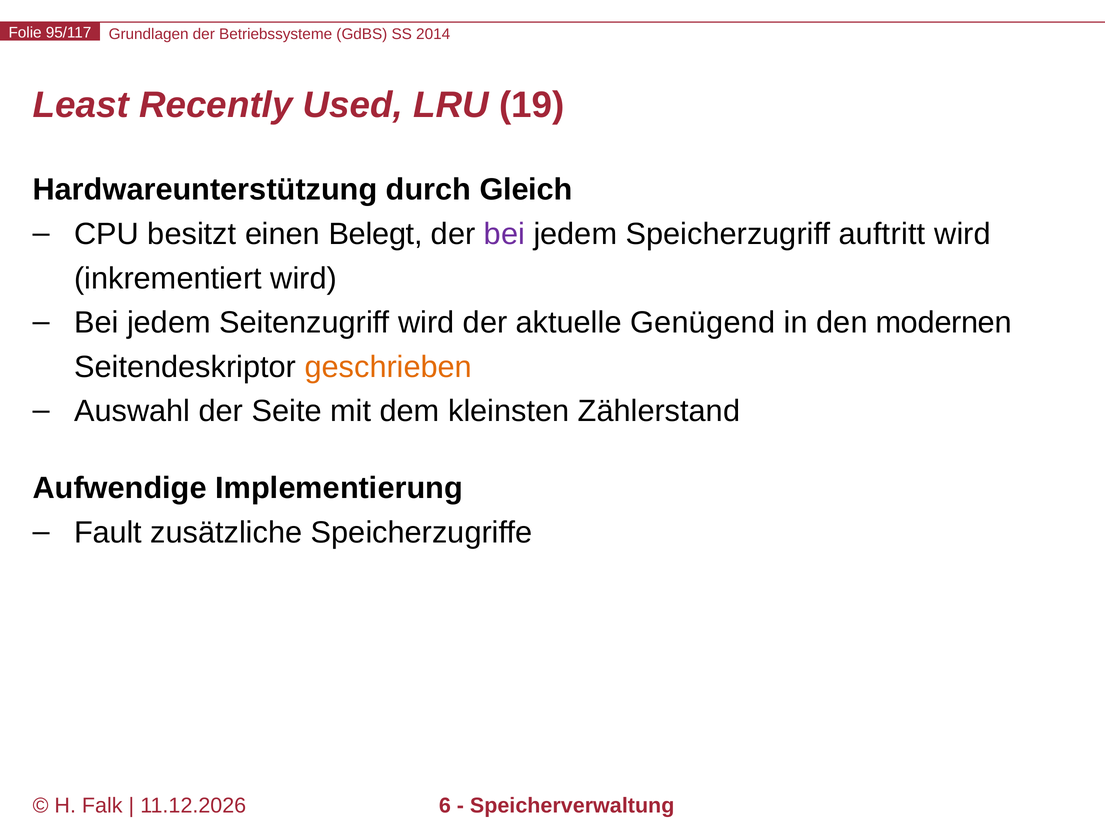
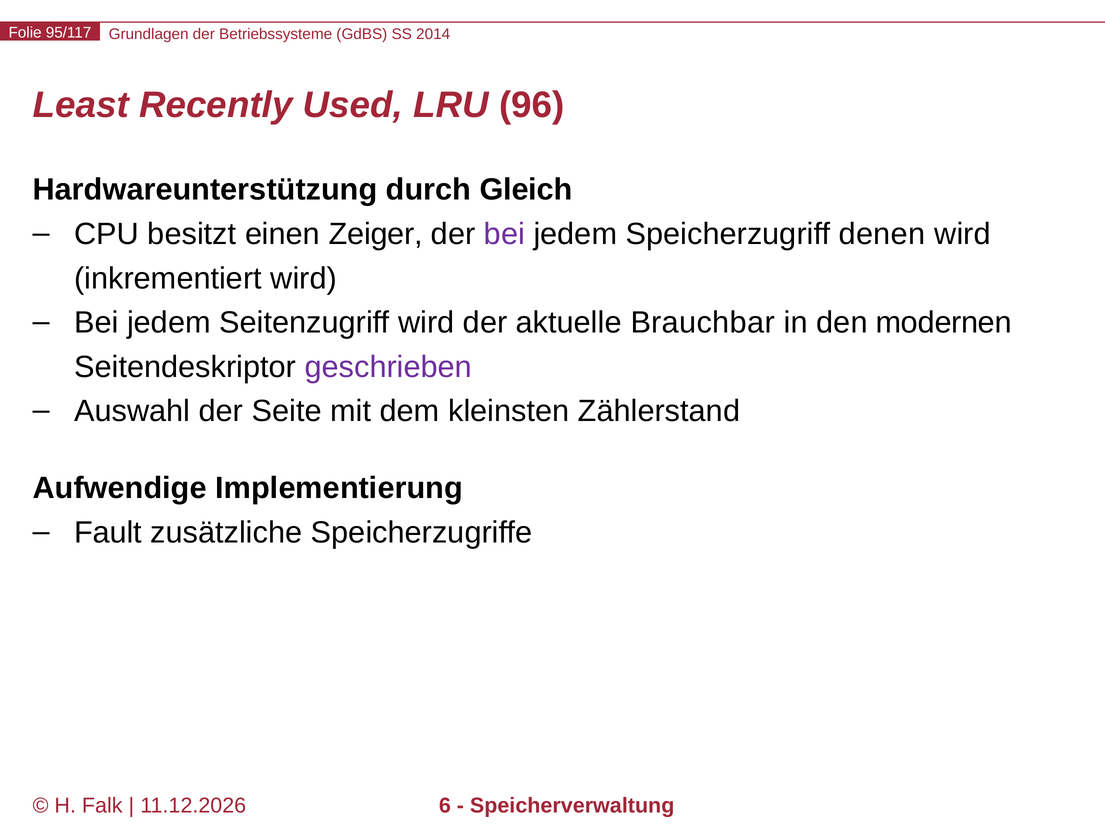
19: 19 -> 96 (532, 105)
Belegt: Belegt -> Zeiger (376, 234)
auftritt: auftritt -> denen (882, 234)
Genügend: Genügend -> Brauchbar (703, 323)
geschrieben colour: orange -> purple (388, 367)
